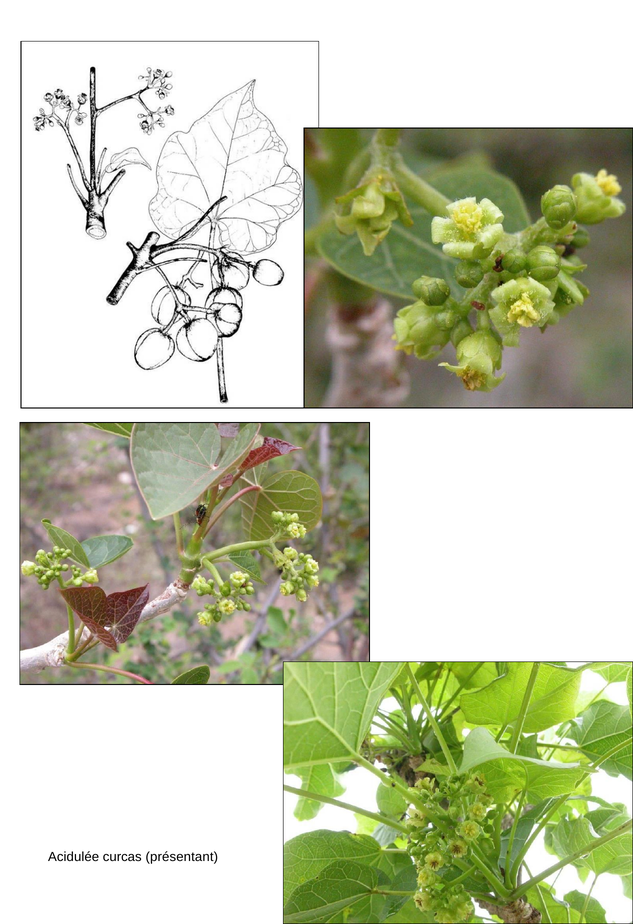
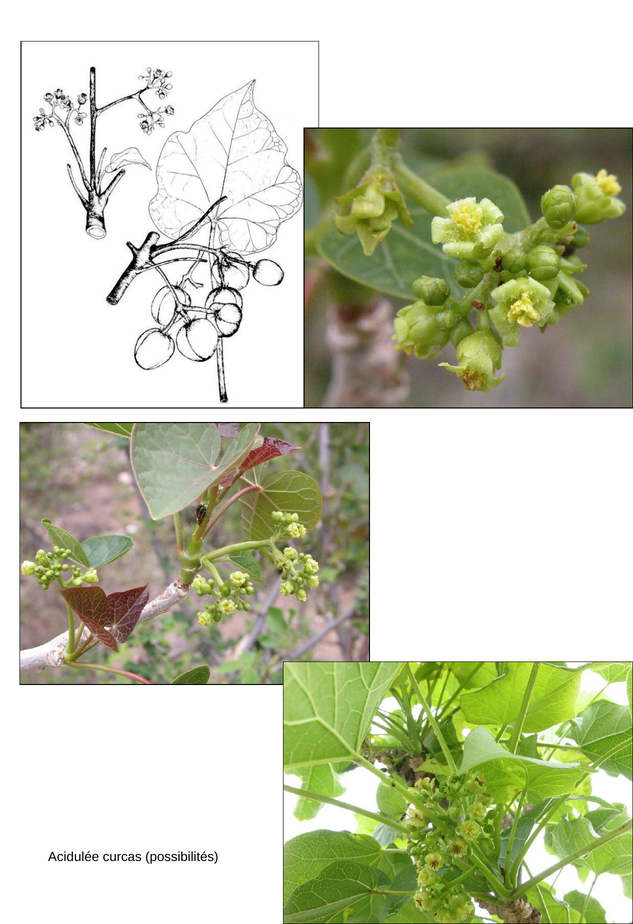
présentant: présentant -> possibilités (182, 857)
